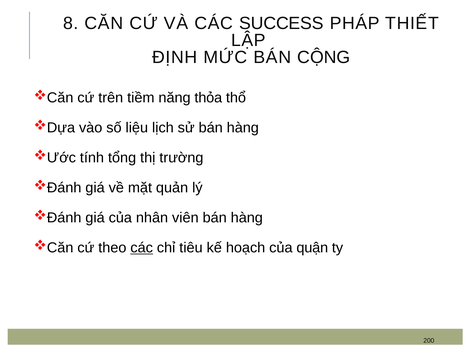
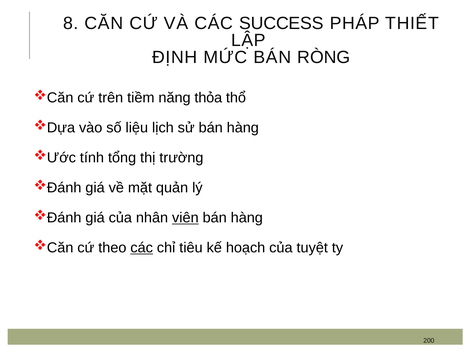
CỘNG: CỘNG -> RÒNG (324, 57)
viên underline: none -> present (185, 218)
quận: quận -> tuyệt (312, 248)
